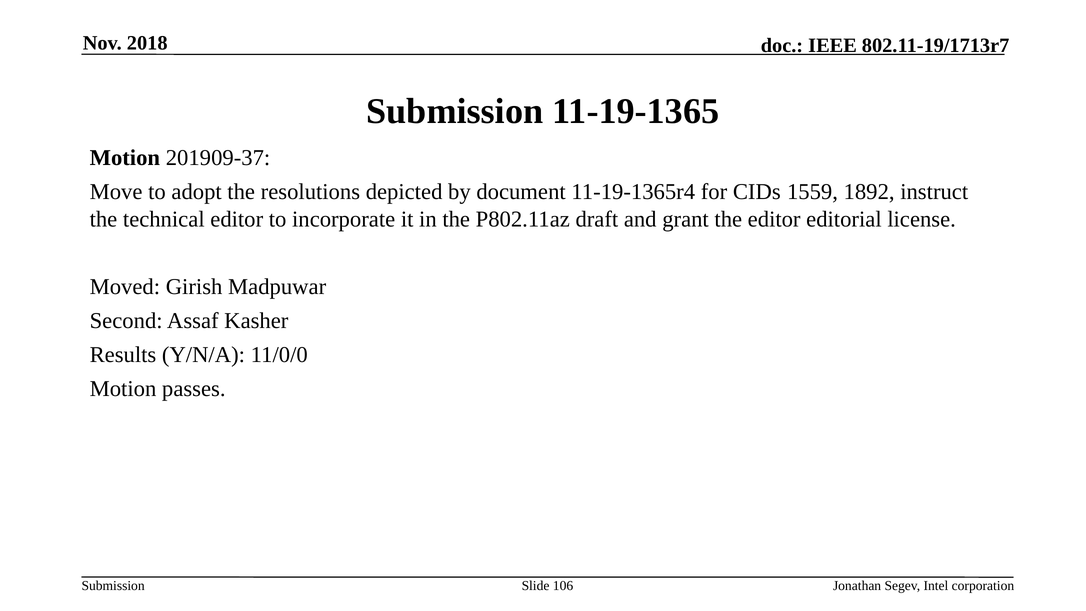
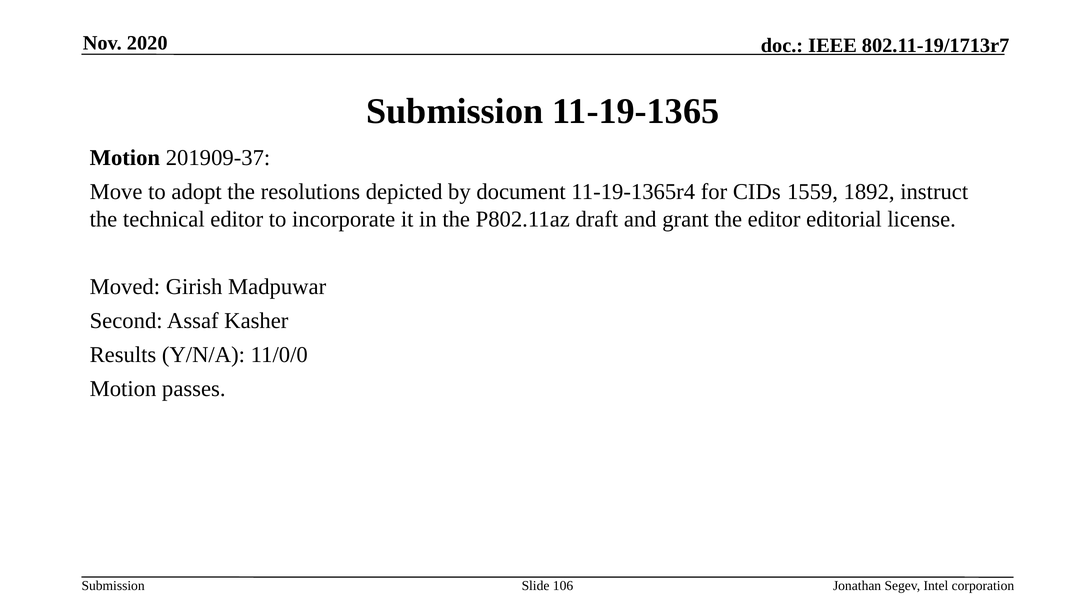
2018: 2018 -> 2020 (147, 43)
